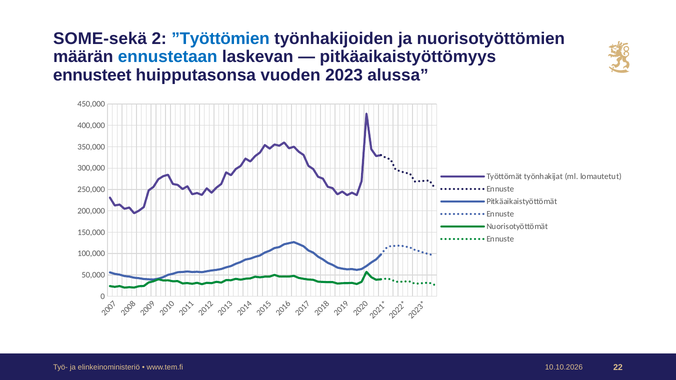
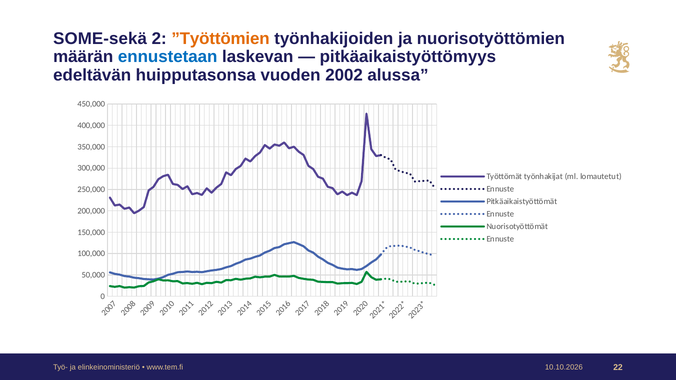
”Työttömien colour: blue -> orange (221, 39)
ennusteet: ennusteet -> edeltävän (92, 75)
2023: 2023 -> 2002 (344, 75)
